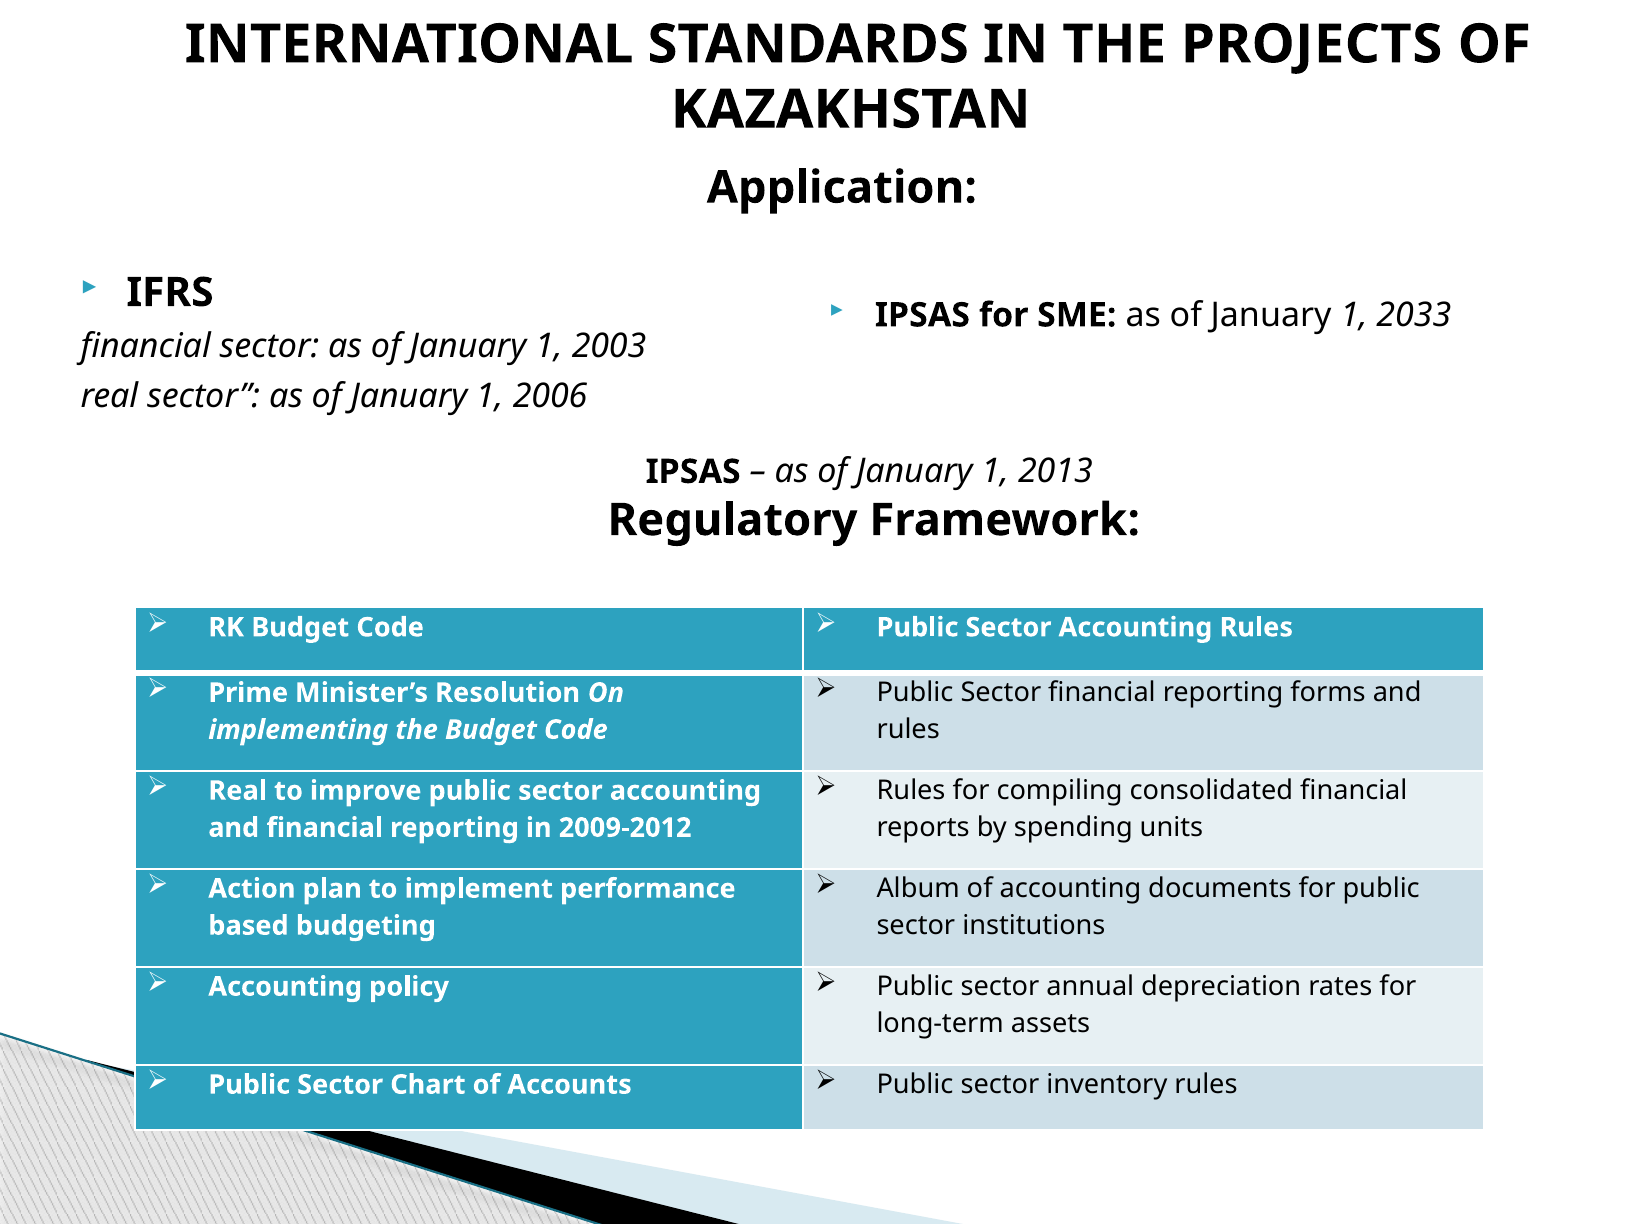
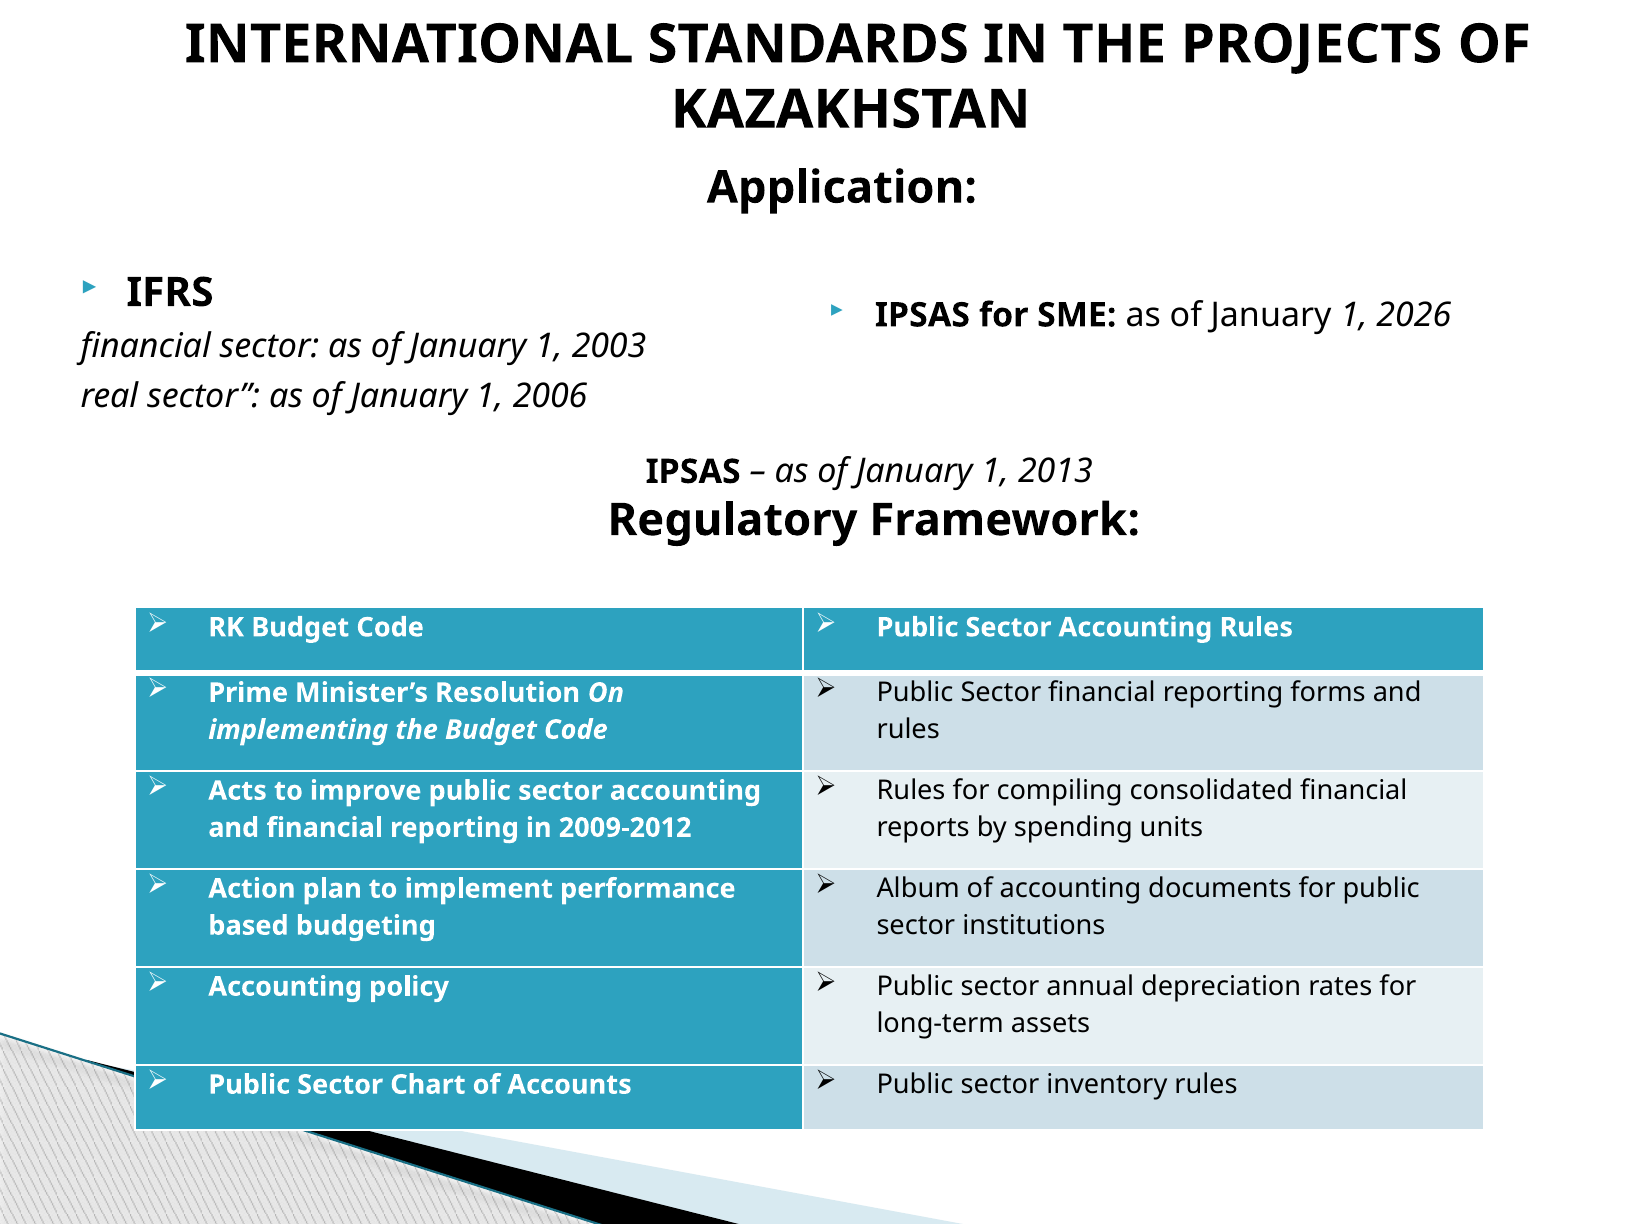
2033: 2033 -> 2026 (1414, 315)
Real: Real -> Acts (238, 791)
